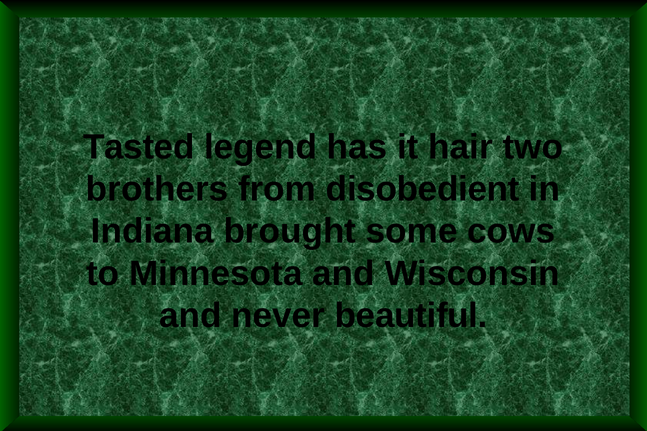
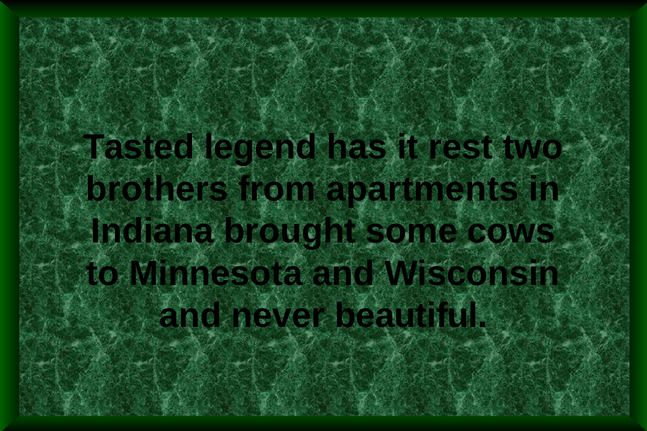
hair: hair -> rest (461, 147)
disobedient: disobedient -> apartments (422, 189)
